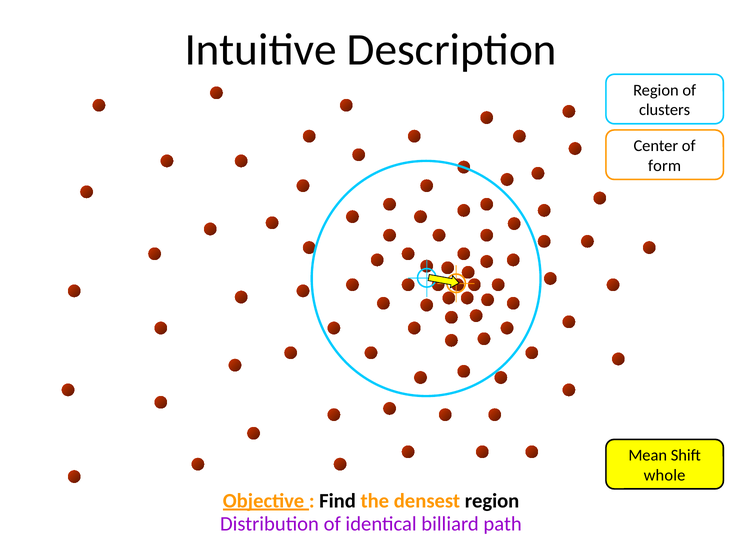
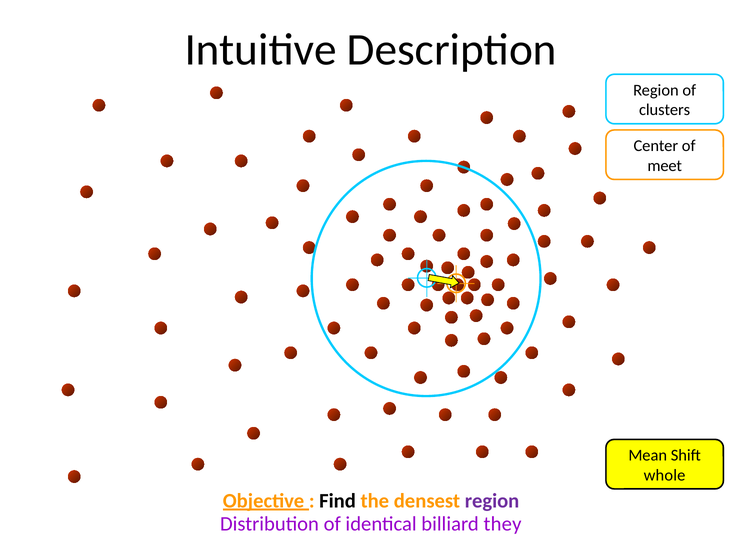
form: form -> meet (665, 166)
region colour: black -> purple (492, 500)
path: path -> they (503, 523)
